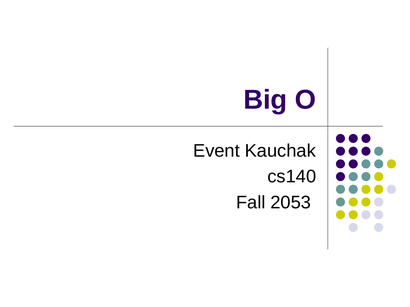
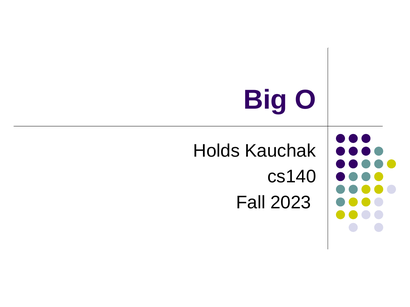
Event: Event -> Holds (216, 151)
2053: 2053 -> 2023 (291, 203)
